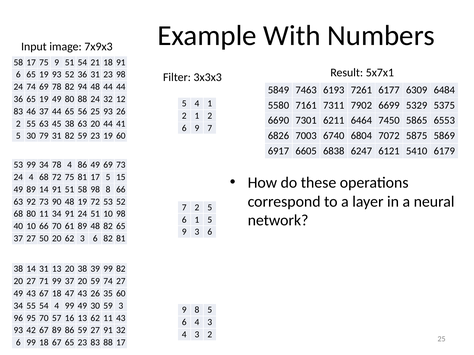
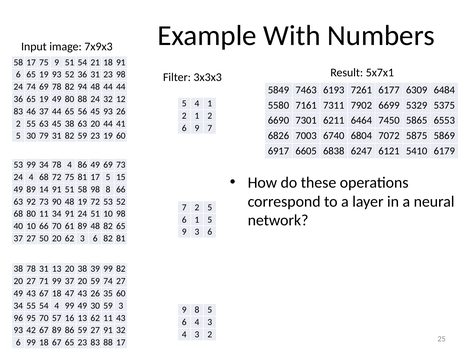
56 25: 25 -> 45 (95, 112)
38 14: 14 -> 78 (31, 269)
